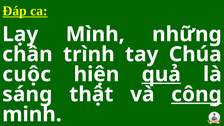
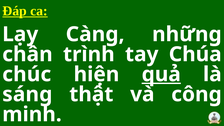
Mình: Mình -> Càng (95, 34)
cuộc: cuộc -> chúc (27, 74)
công underline: present -> none (196, 94)
